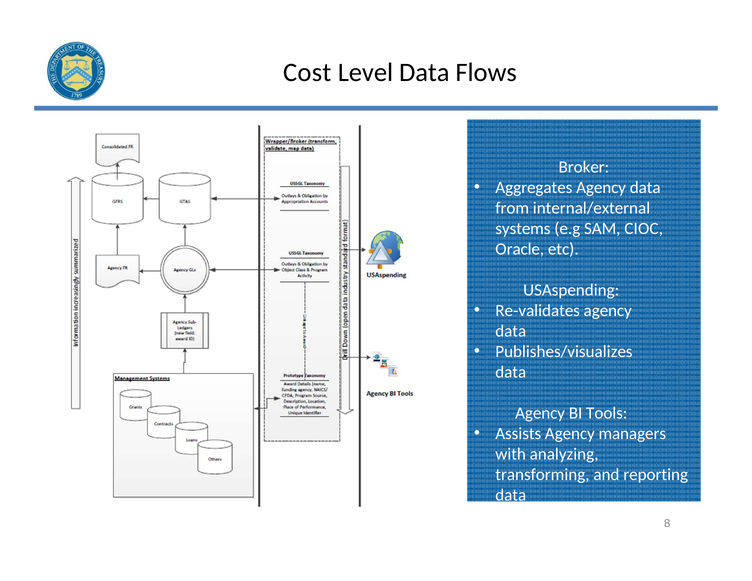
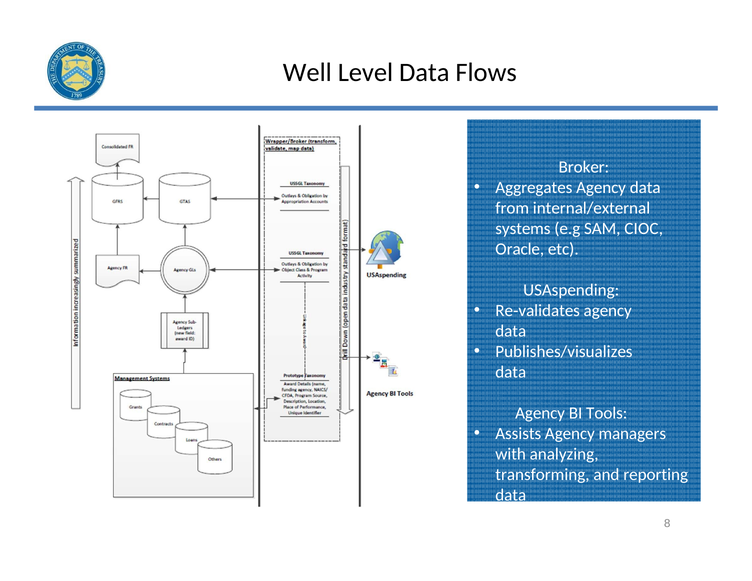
Cost: Cost -> Well (307, 73)
